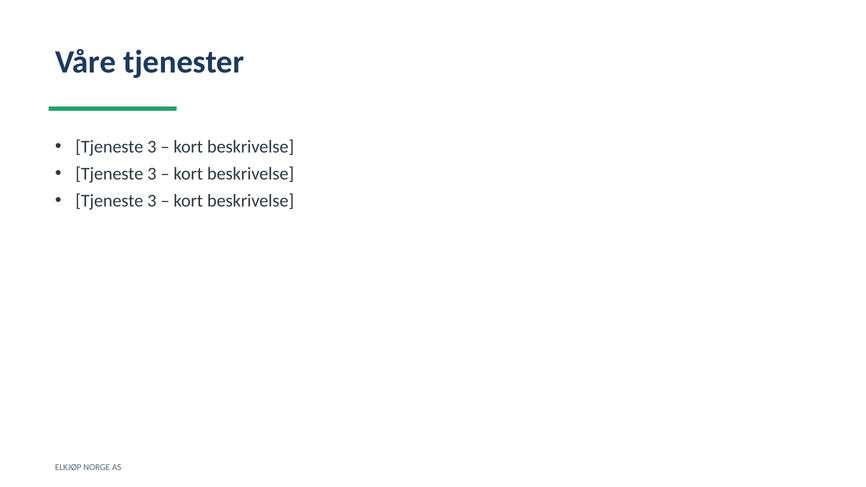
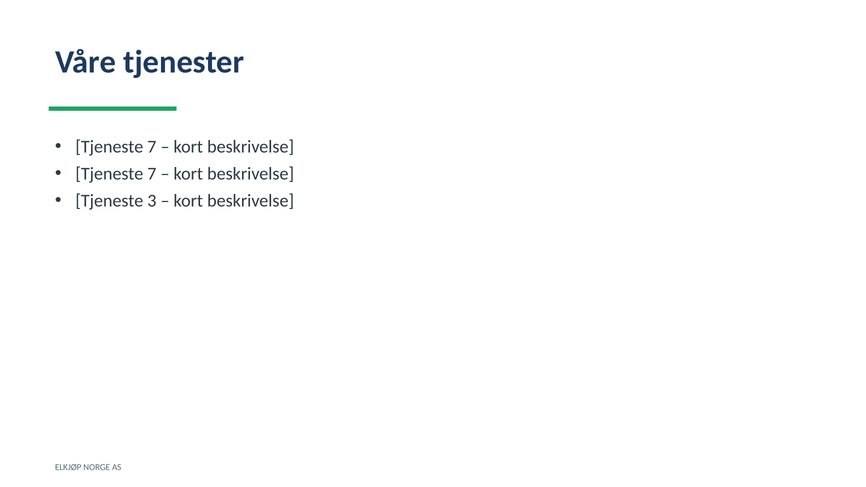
3: 3 -> 7 (152, 147)
3: 3 -> 7 (152, 174)
